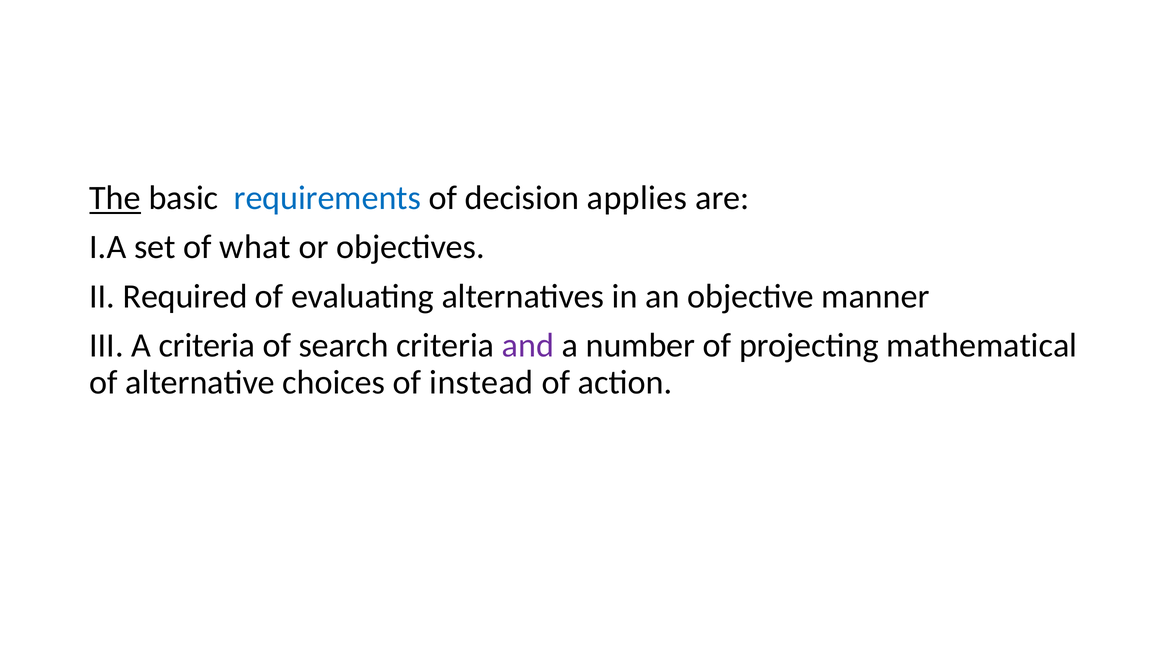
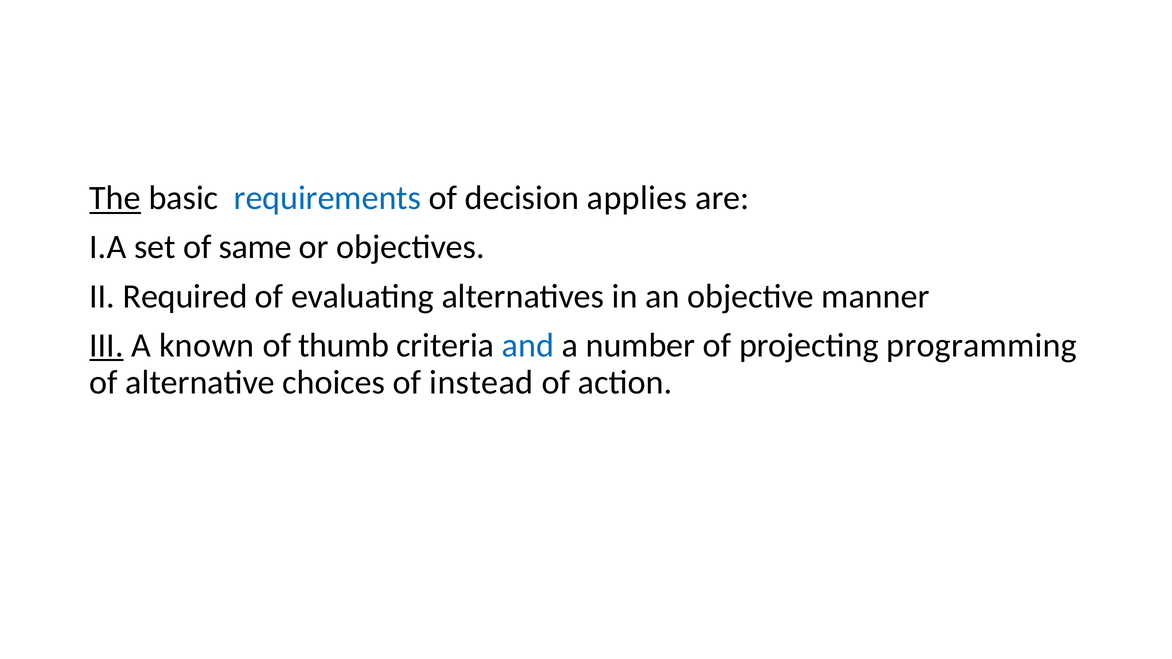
what: what -> same (255, 247)
III underline: none -> present (107, 346)
A criteria: criteria -> known (207, 346)
search: search -> thumb (344, 346)
and colour: purple -> blue (528, 346)
mathematical: mathematical -> programming (982, 346)
